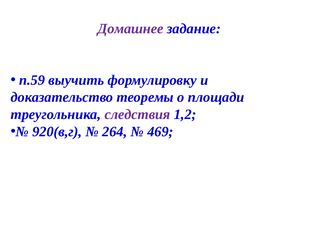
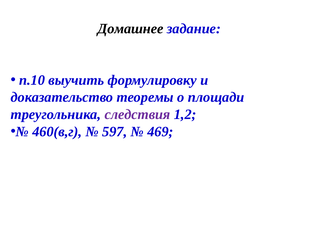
Домашнее colour: purple -> black (131, 29)
п.59: п.59 -> п.10 (32, 80)
920(в,г: 920(в,г -> 460(в,г (57, 131)
264: 264 -> 597 (115, 131)
